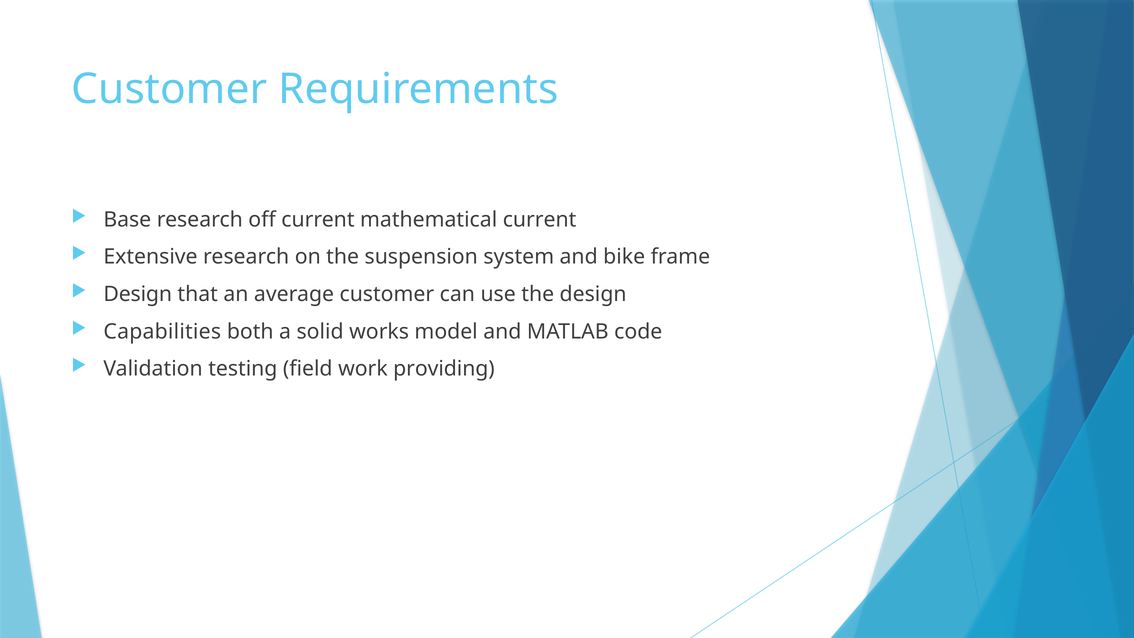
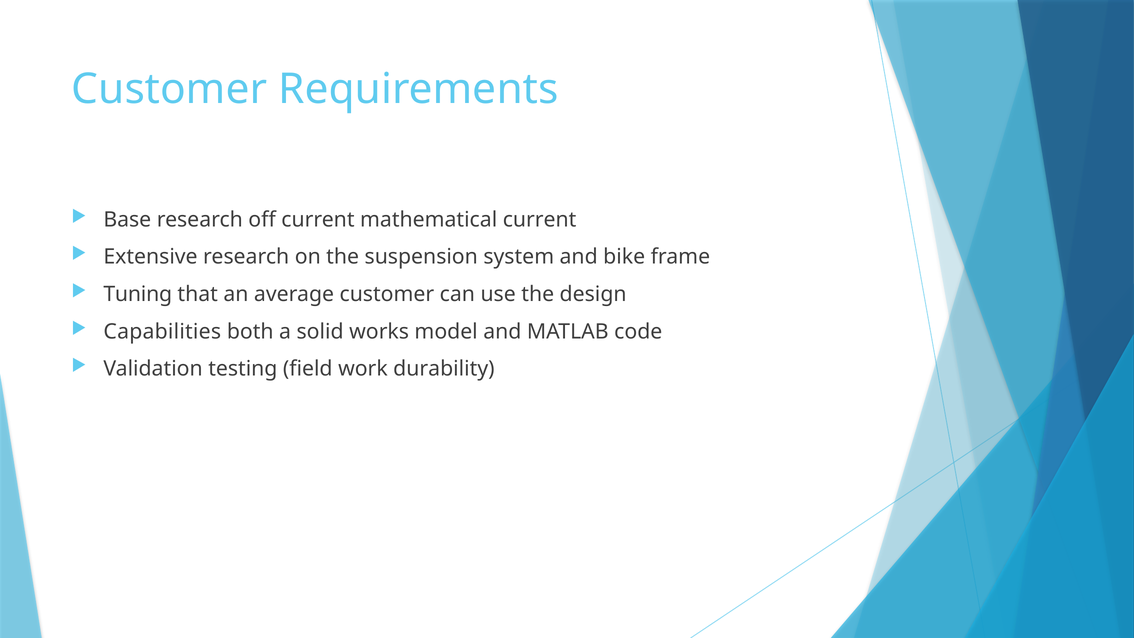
Design: Design -> Tuning (138, 294)
providing: providing -> durability (444, 369)
